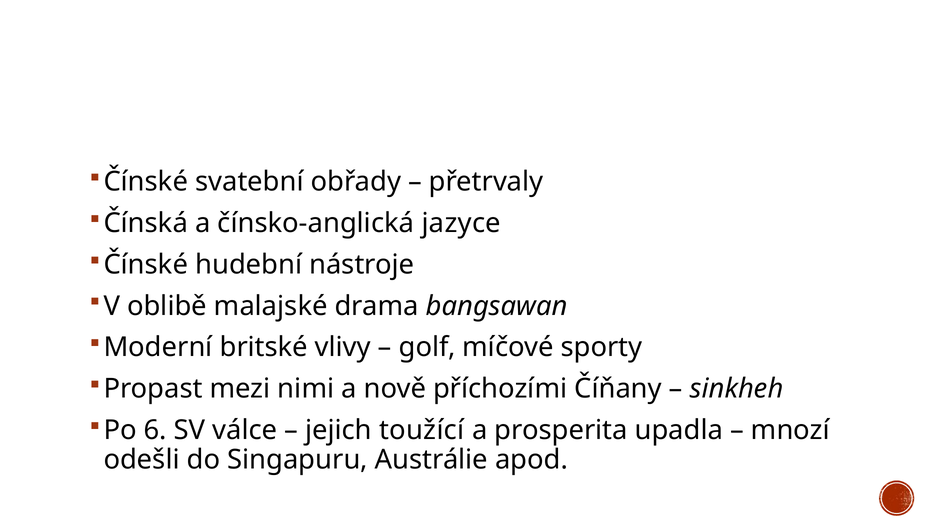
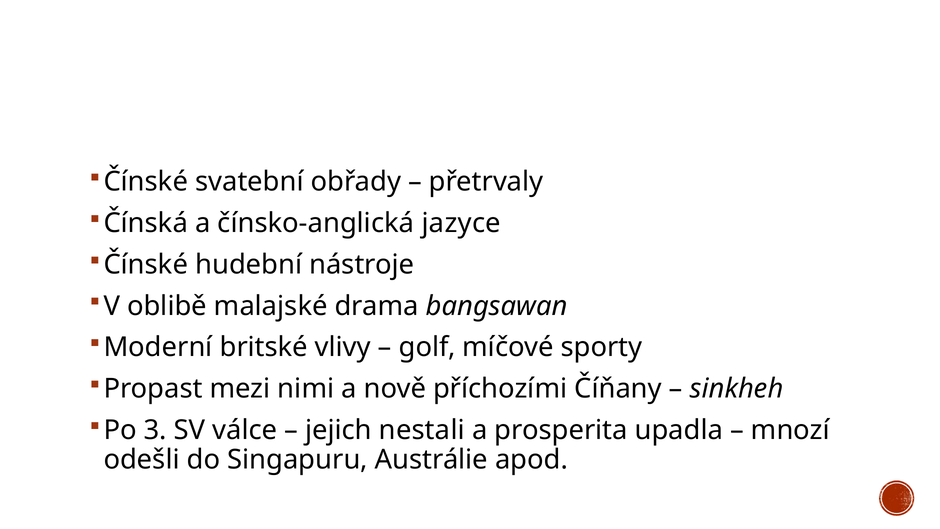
6: 6 -> 3 (155, 430)
toužící: toužící -> nestali (422, 430)
